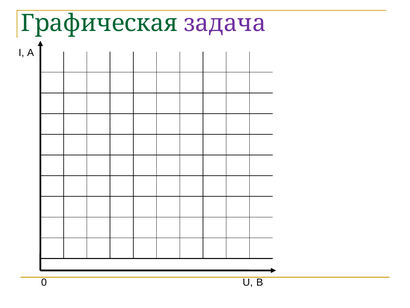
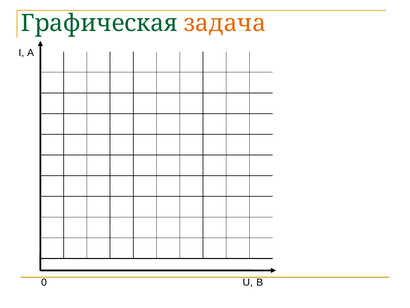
задача colour: purple -> orange (225, 23)
